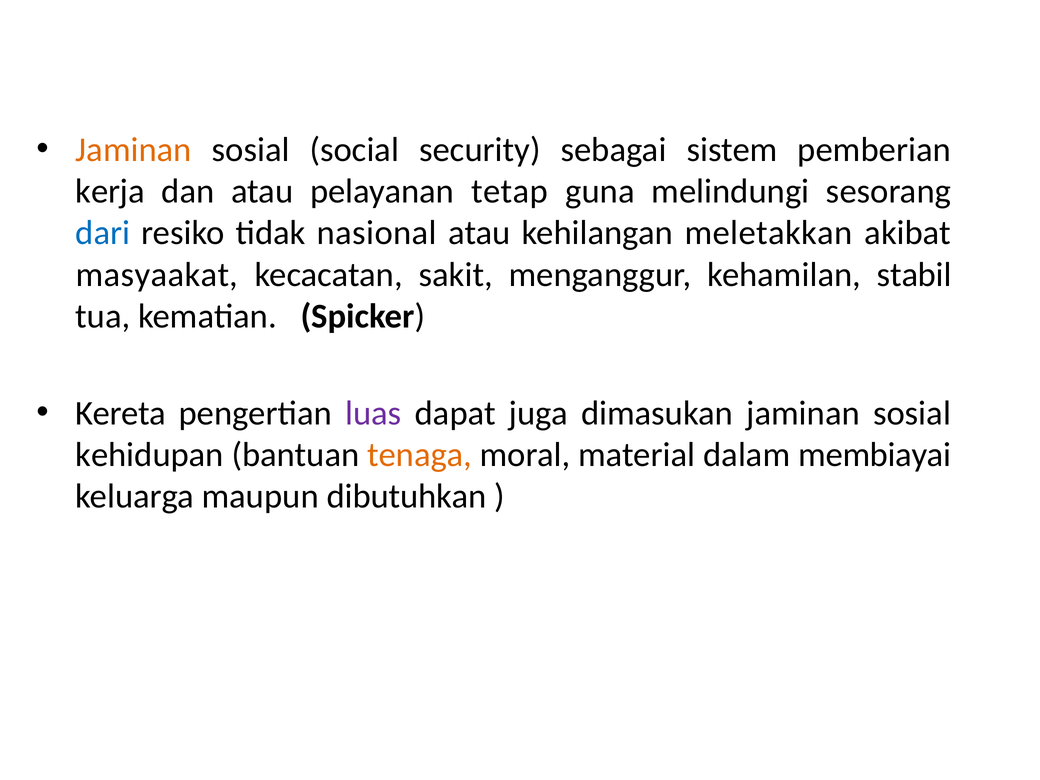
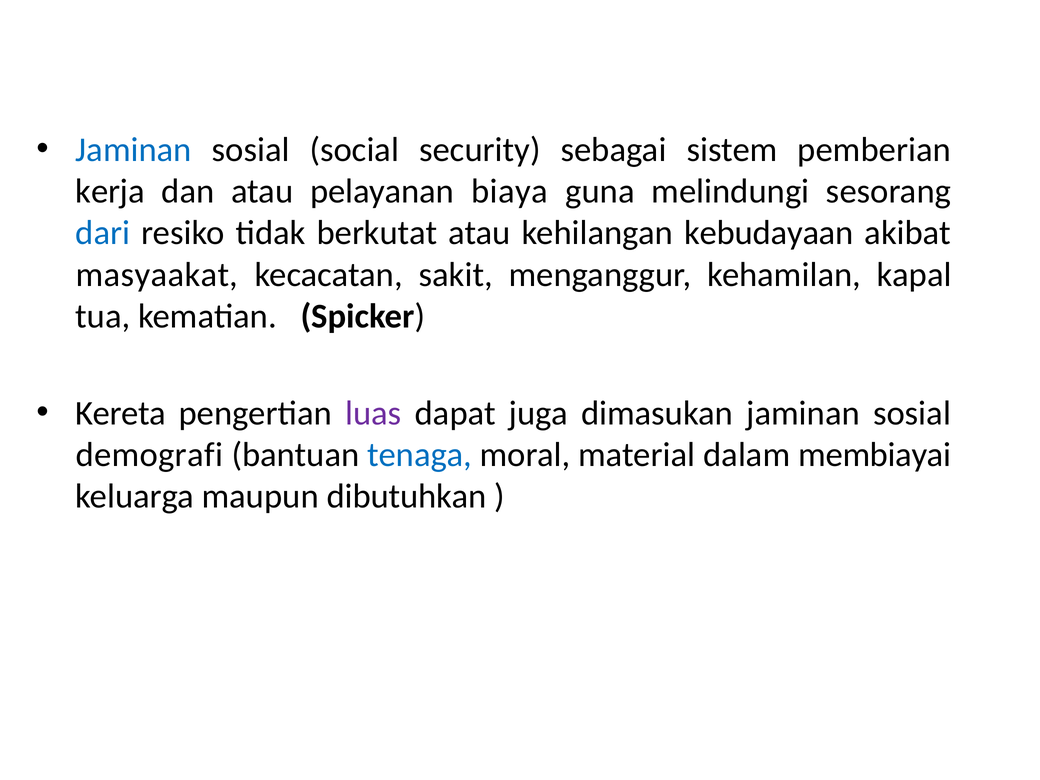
Jaminan colour: orange -> blue (134, 150)
tetap: tetap -> biaya (510, 191)
nasional: nasional -> berkutat (377, 233)
meletakkan: meletakkan -> kebudayaan (769, 233)
stabil: stabil -> kapal (914, 275)
kehidupan: kehidupan -> demografi (149, 455)
tenaga colour: orange -> blue (420, 455)
